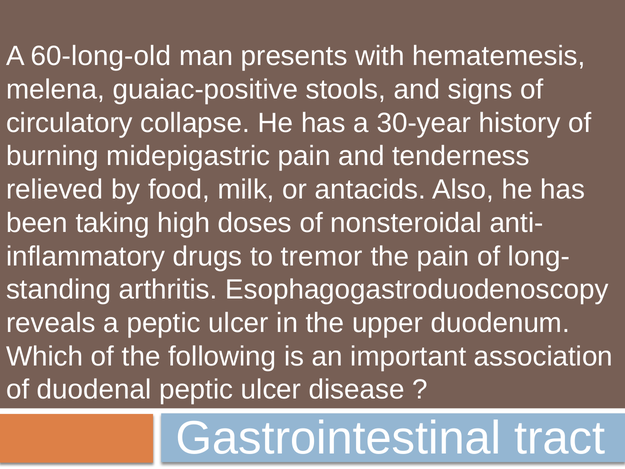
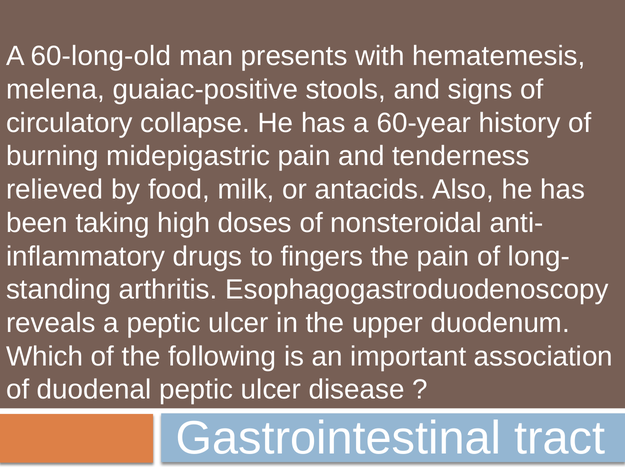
30-year: 30-year -> 60-year (424, 123)
tremor: tremor -> fingers (322, 256)
